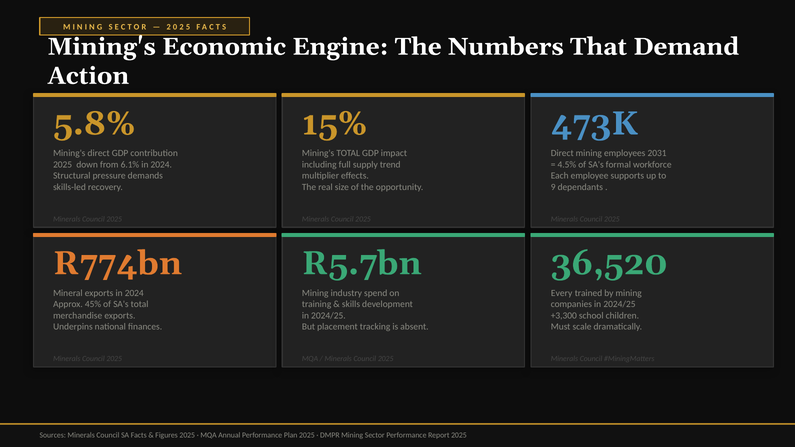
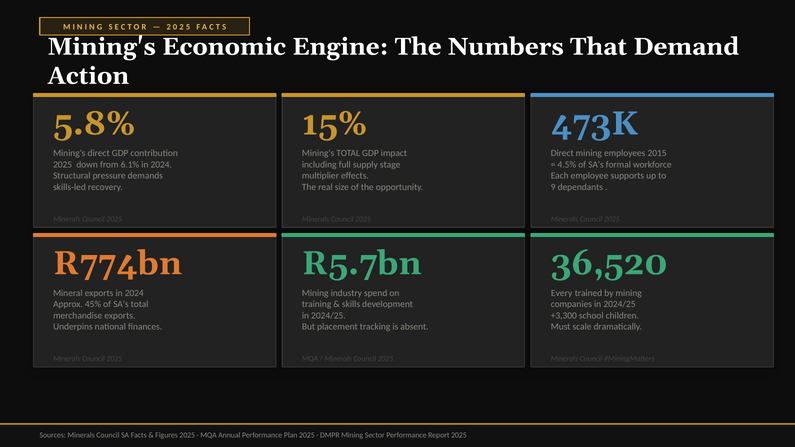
2031: 2031 -> 2015 (657, 153)
trend: trend -> stage (390, 165)
